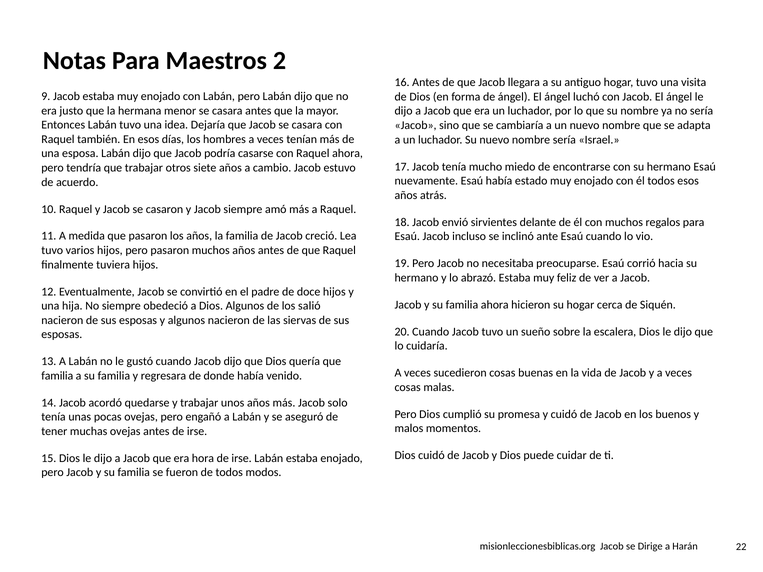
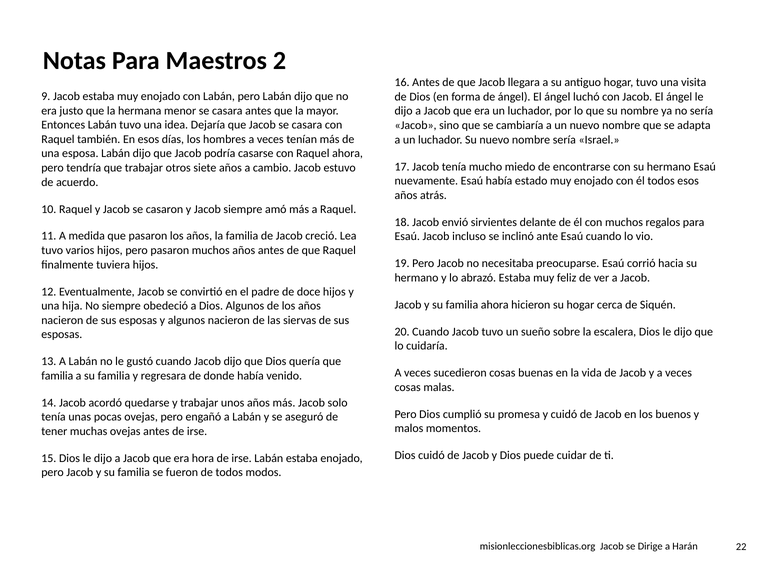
de los salió: salió -> años (309, 306)
